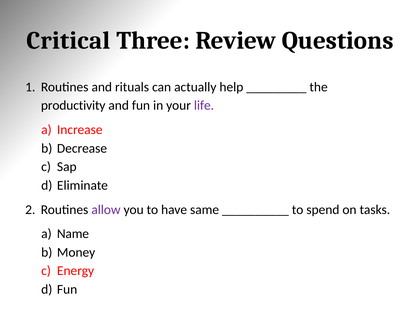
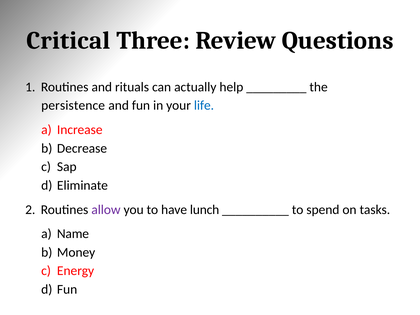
productivity: productivity -> persistence (73, 105)
life colour: purple -> blue (204, 105)
same: same -> lunch (205, 210)
